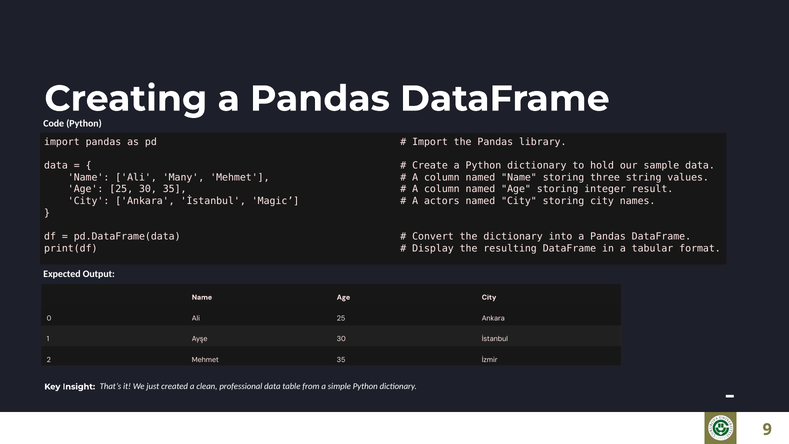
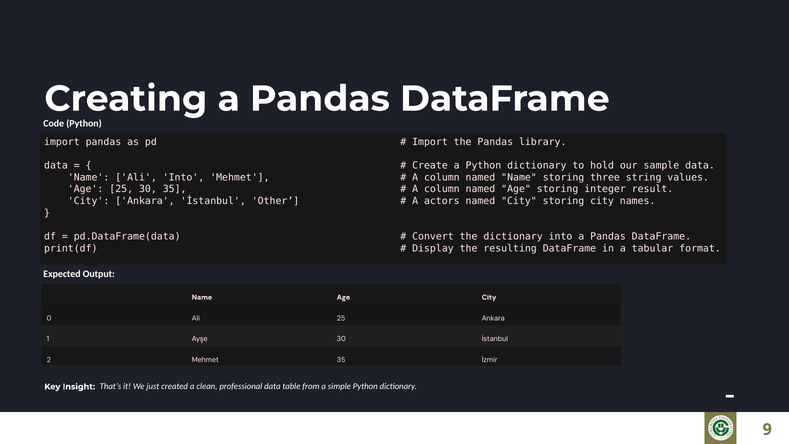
Ali Many: Many -> Into (184, 177)
Magic: Magic -> Other (276, 201)
